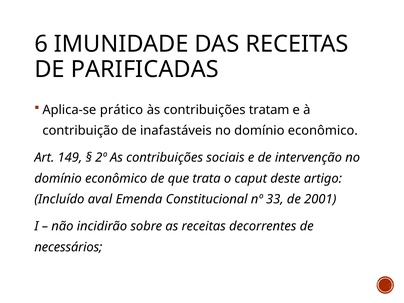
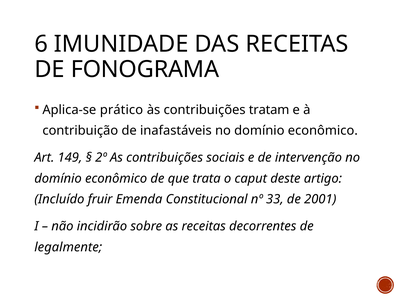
PARIFICADAS: PARIFICADAS -> FONOGRAMA (145, 70)
aval: aval -> fruir (100, 199)
necessários: necessários -> legalmente (68, 247)
